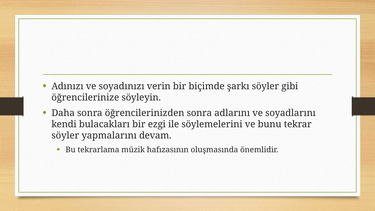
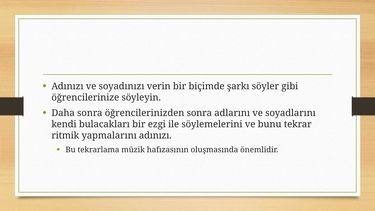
söyler: söyler -> ritmik (65, 136)
yapmalarını devam: devam -> adınızı (155, 136)
